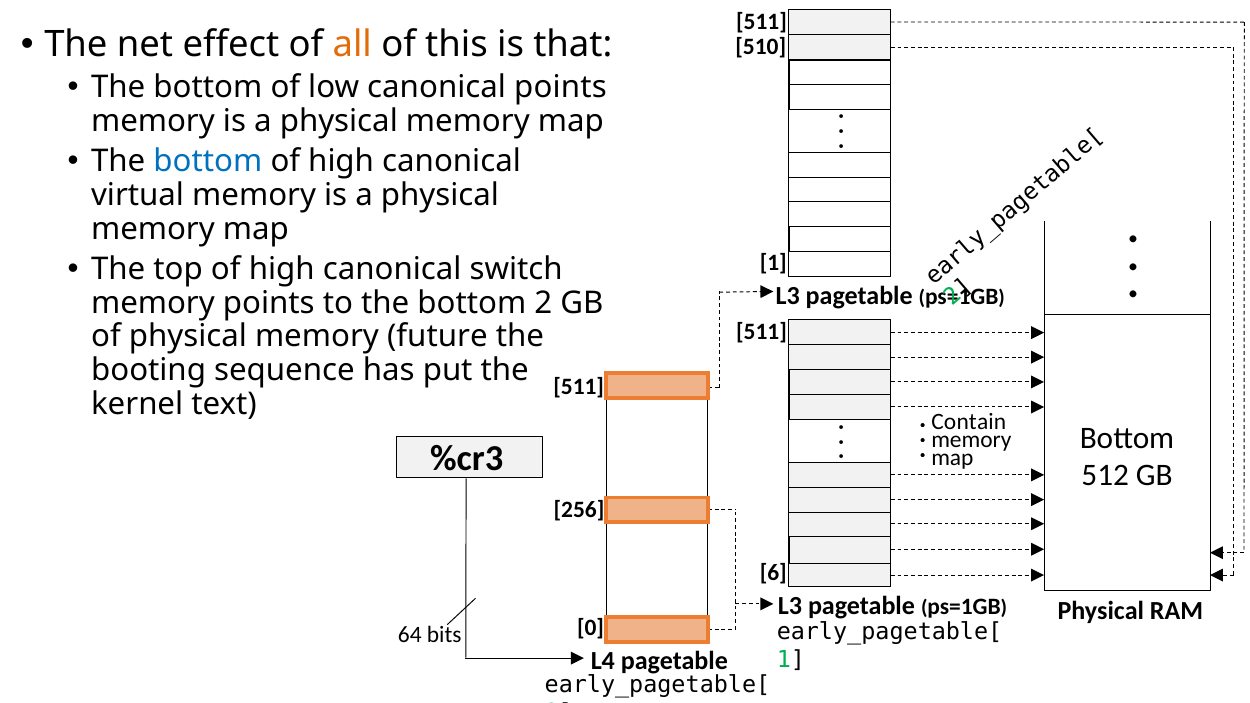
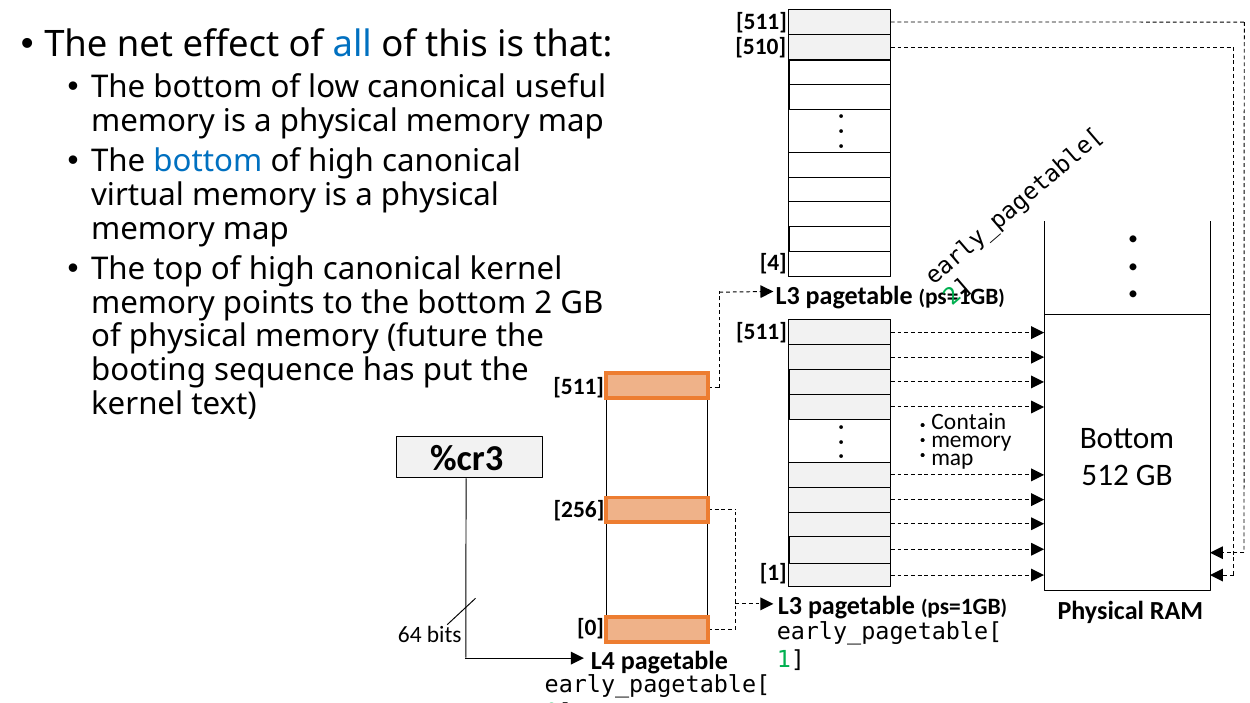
all colour: orange -> blue (352, 44)
canonical points: points -> useful (560, 88)
1: 1 -> 4 (773, 263)
canonical switch: switch -> kernel (516, 269)
6: 6 -> 1 (773, 573)
